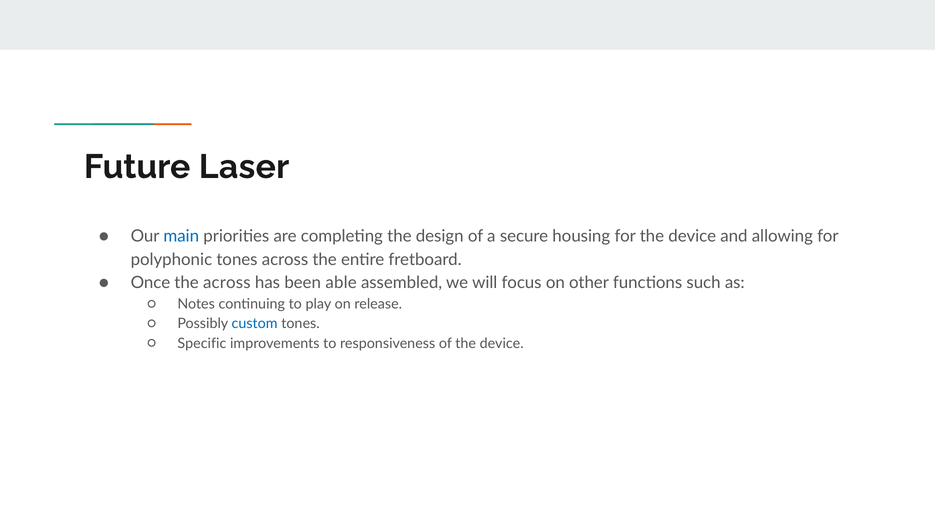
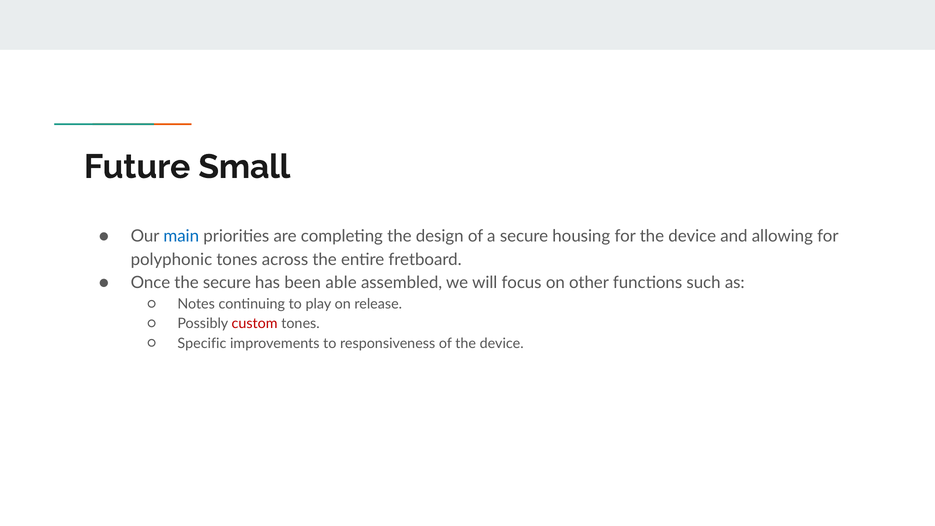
Laser: Laser -> Small (244, 167)
the across: across -> secure (227, 283)
custom colour: blue -> red (255, 324)
